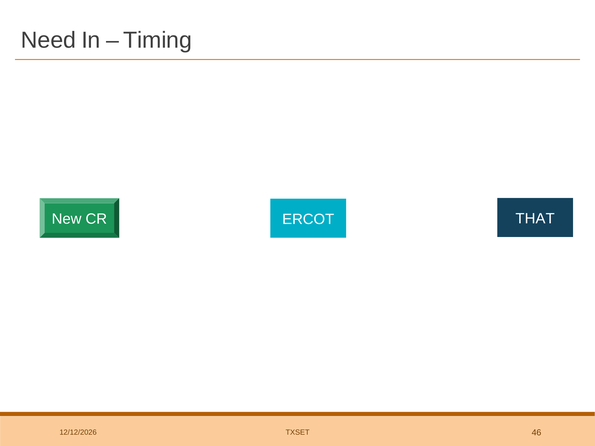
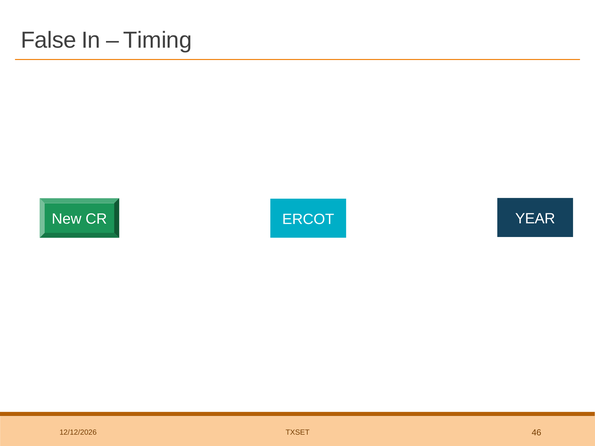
Need: Need -> False (49, 40)
THAT: THAT -> YEAR (535, 219)
